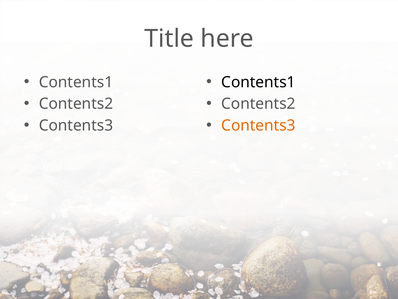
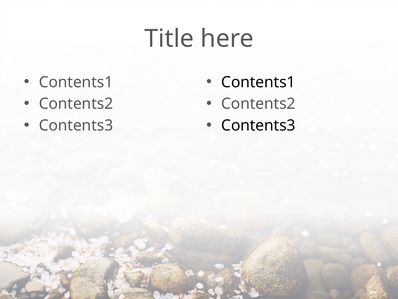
Contents3 colour: orange -> black (258, 125)
